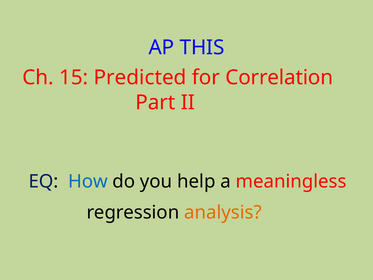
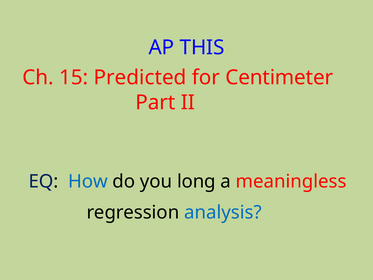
Correlation: Correlation -> Centimeter (279, 77)
help: help -> long (196, 181)
analysis colour: orange -> blue (223, 212)
